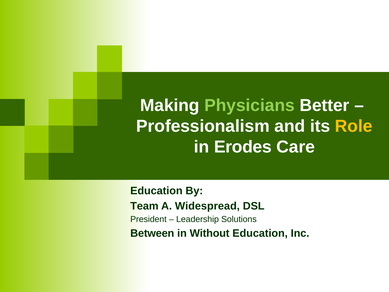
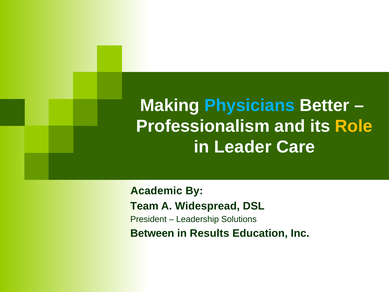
Physicians colour: light green -> light blue (250, 105)
Erodes: Erodes -> Leader (243, 147)
Education: Education -> Academic (156, 191)
Without: Without -> Results (210, 233)
